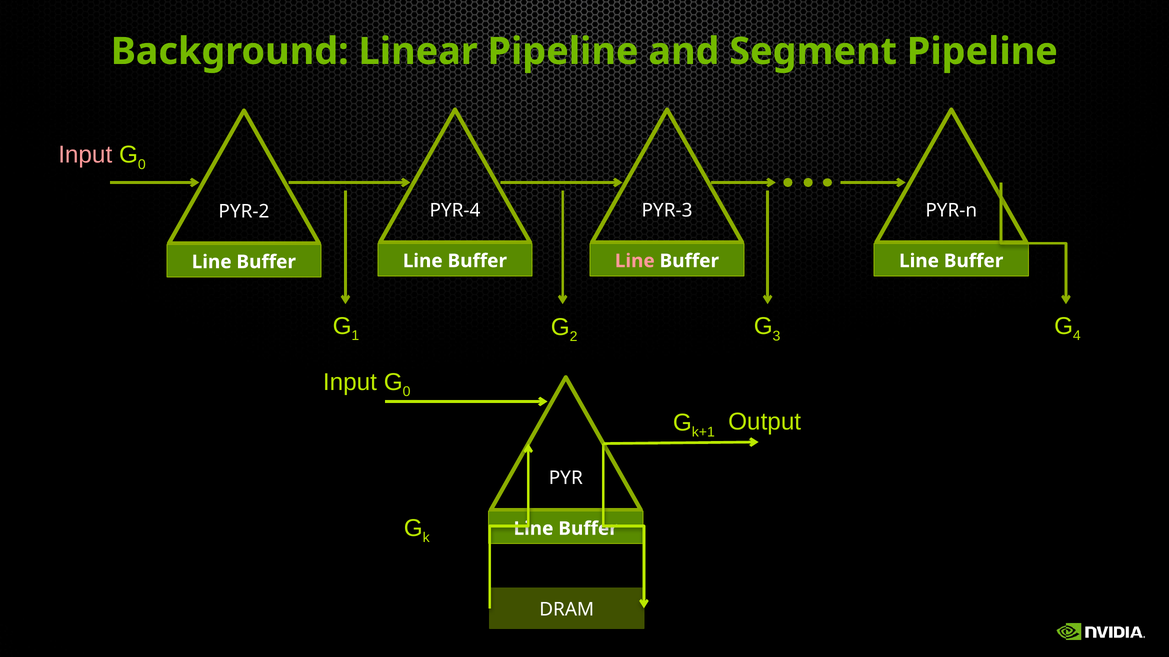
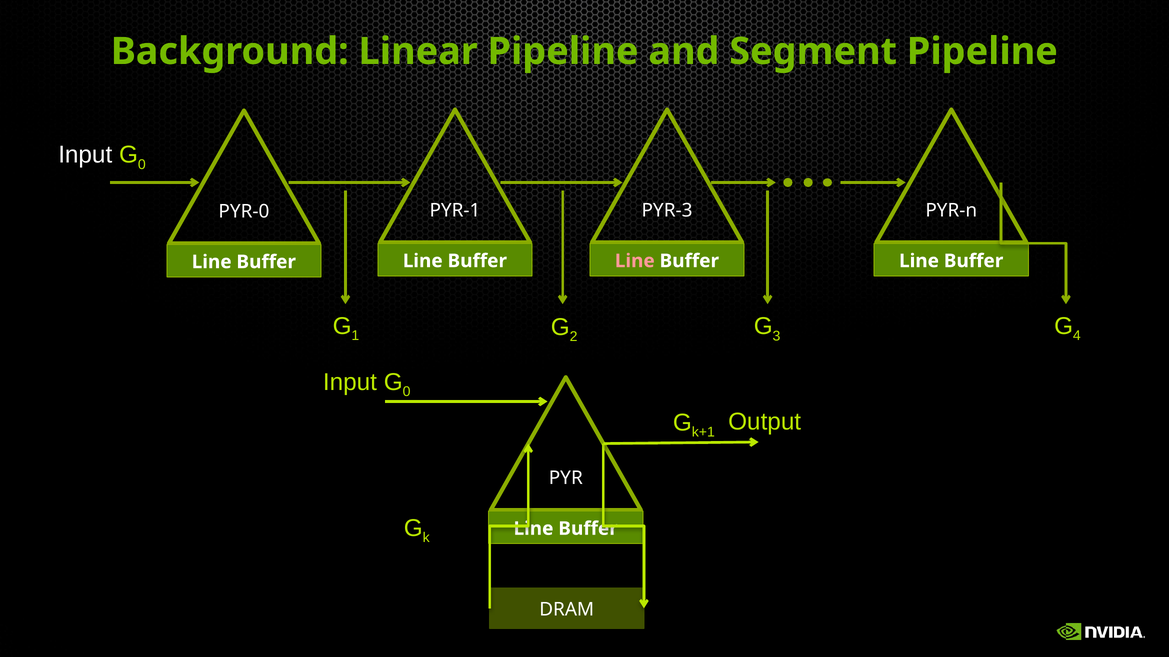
Input colour: pink -> white (85, 155)
PYR-4: PYR-4 -> PYR-1 (455, 211)
PYR-2: PYR-2 -> PYR-0 (244, 212)
